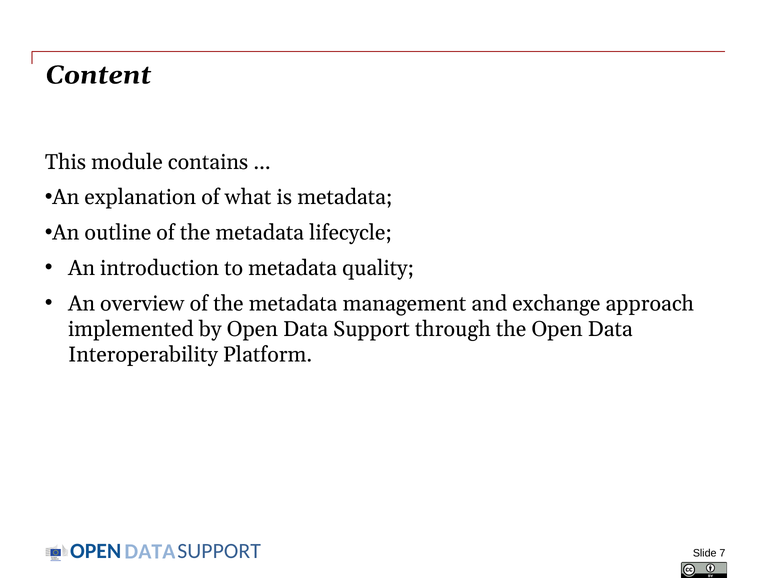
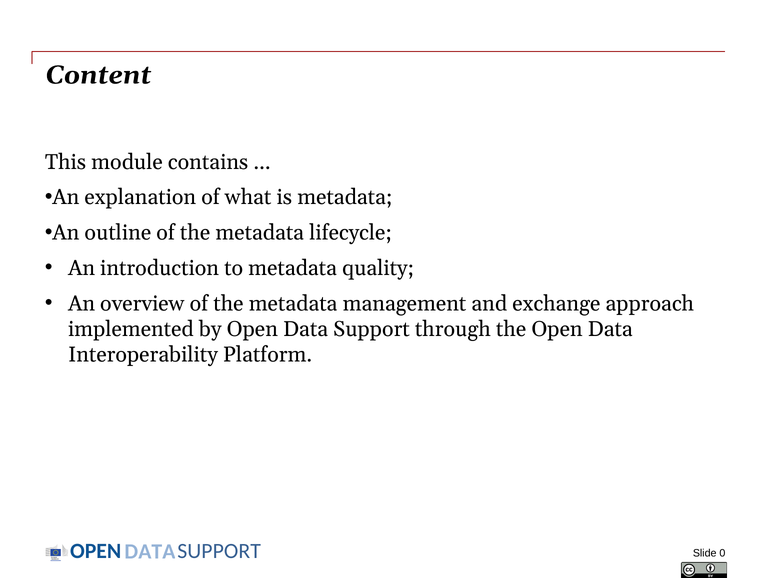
7: 7 -> 0 (722, 553)
